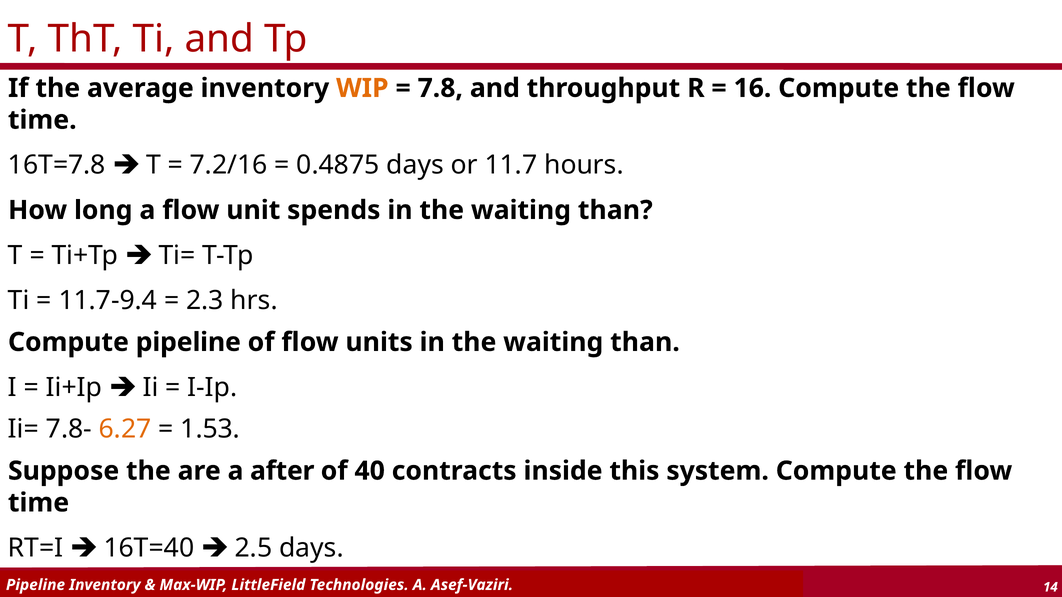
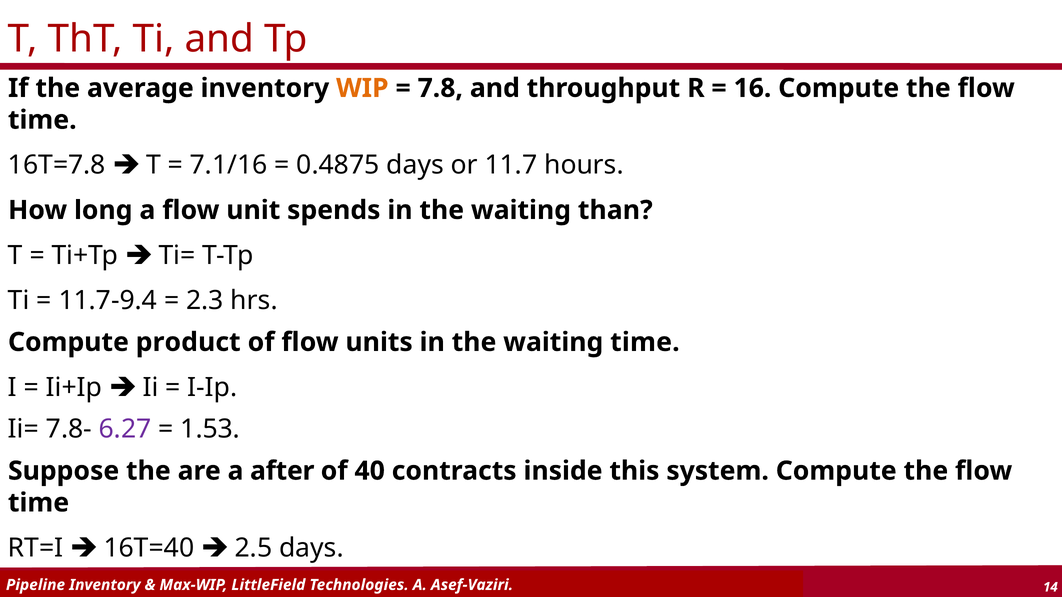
7.2/16: 7.2/16 -> 7.1/16 (229, 165)
Compute pipeline: pipeline -> product (188, 342)
than: than -> time (645, 342)
6.27 colour: orange -> purple (125, 429)
